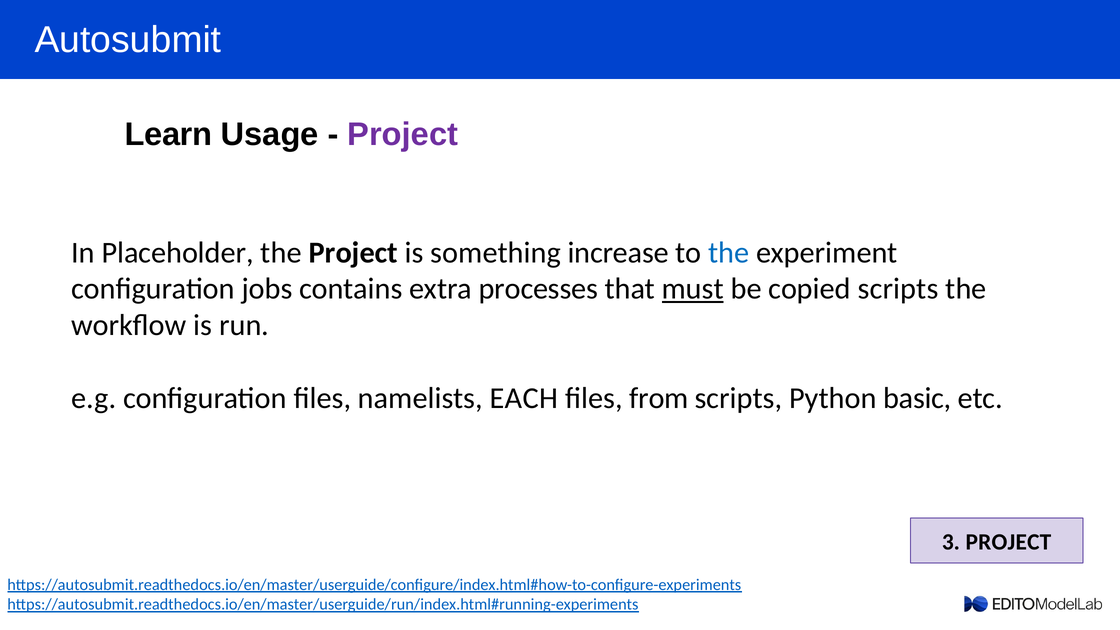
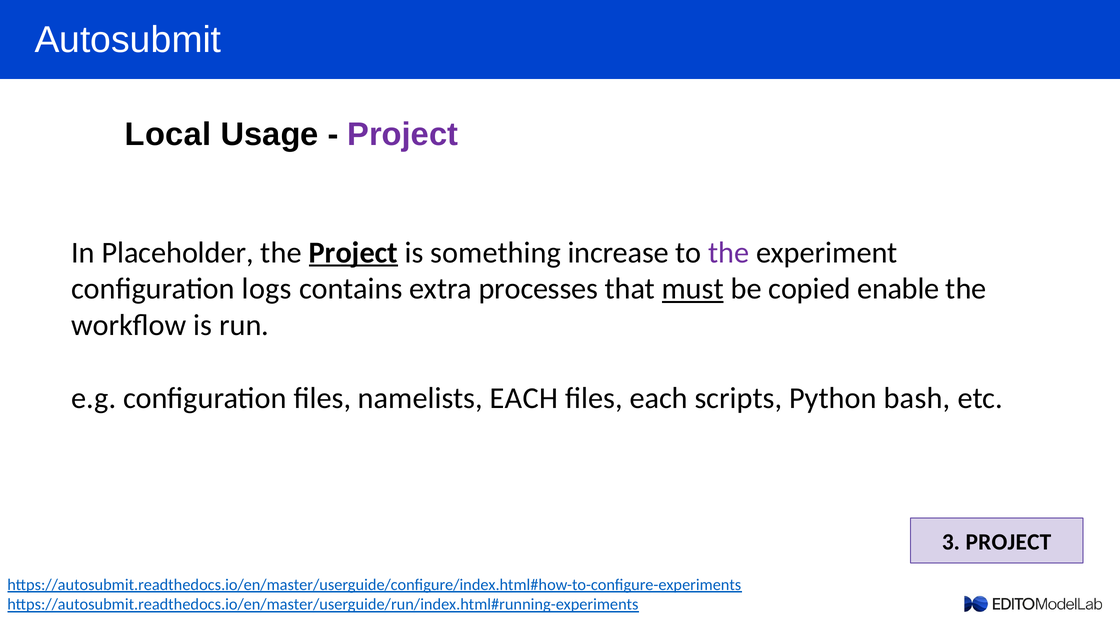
Learn: Learn -> Local (168, 134)
Project underline: none -> present (353, 253)
the colour: blue -> purple (729, 253)
jobs: jobs -> logs (267, 289)
copied scripts: scripts -> enable (898, 289)
files from: from -> each (659, 398)
basic: basic -> bash (917, 398)
